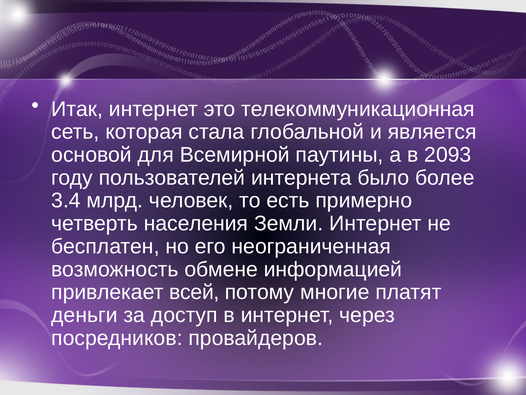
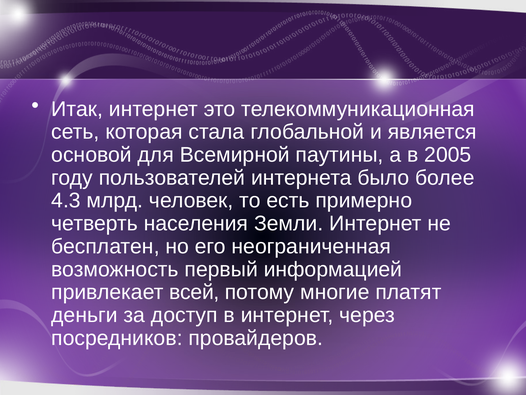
2093: 2093 -> 2005 (448, 155)
3.4: 3.4 -> 4.3 (66, 200)
обмене: обмене -> первый (221, 269)
